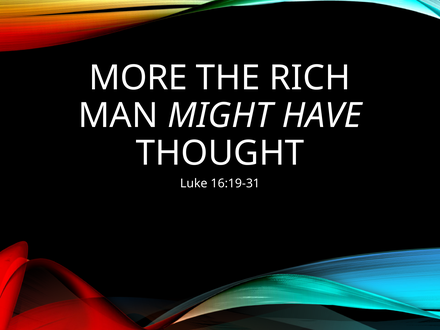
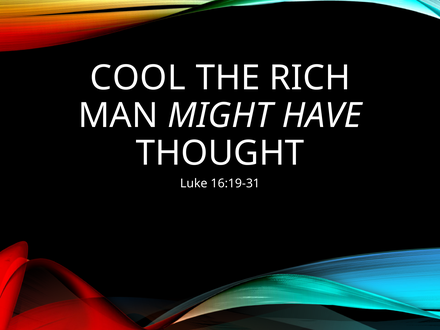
MORE: MORE -> COOL (138, 78)
